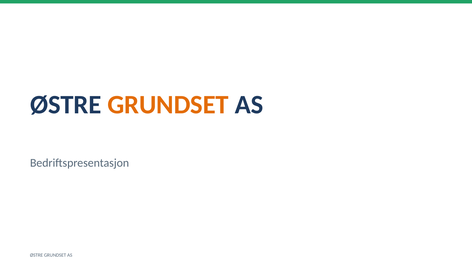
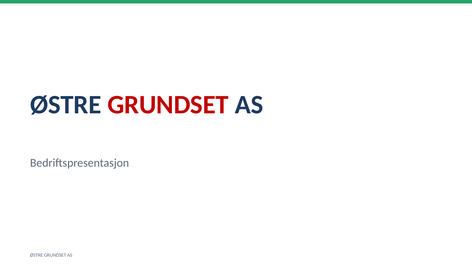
GRUNDSET colour: orange -> red (168, 105)
